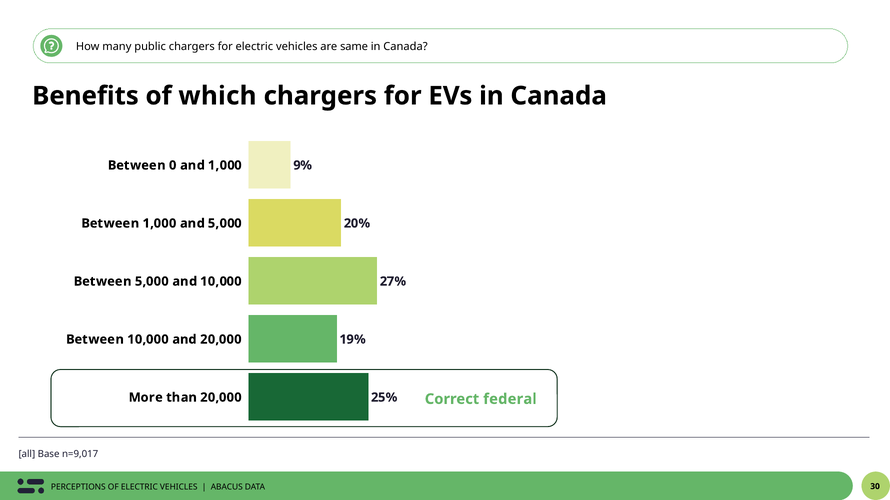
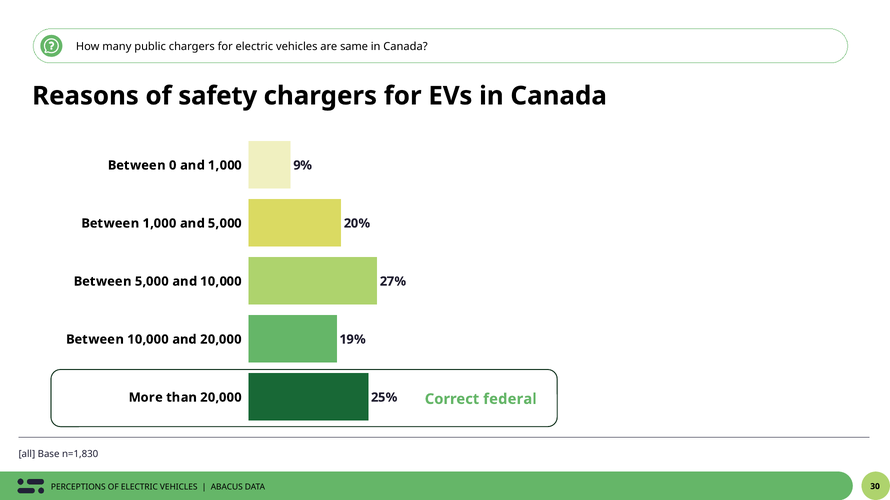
Benefits: Benefits -> Reasons (85, 96)
which: which -> safety (218, 96)
n=9,017: n=9,017 -> n=1,830 (80, 455)
